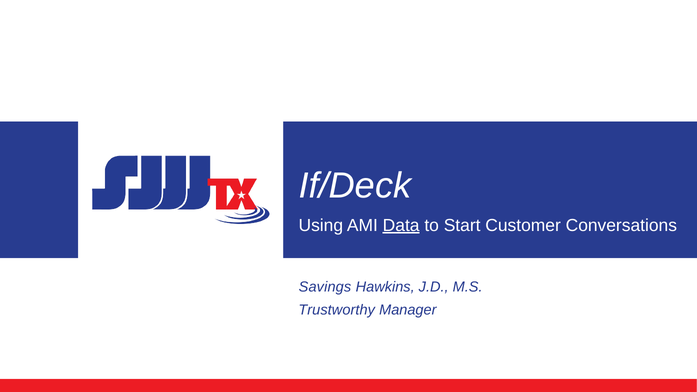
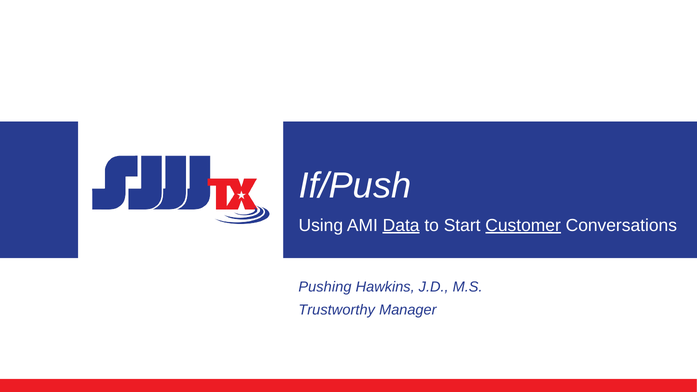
If/Deck: If/Deck -> If/Push (355, 186)
Customer underline: none -> present (523, 225)
Savings: Savings -> Pushing (325, 287)
